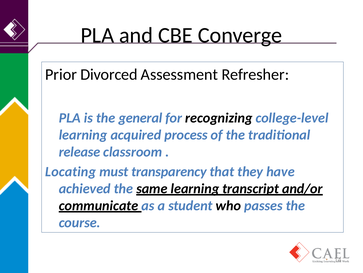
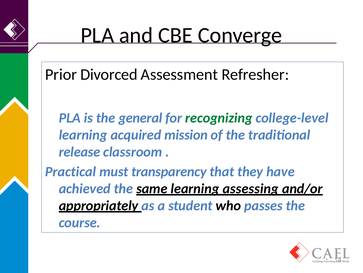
recognizing colour: black -> green (219, 118)
process: process -> mission (186, 135)
Locating: Locating -> Practical (71, 171)
transcript: transcript -> assessing (251, 188)
communicate: communicate -> appropriately (99, 205)
